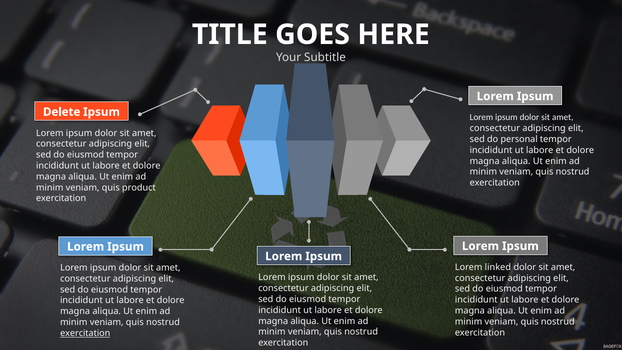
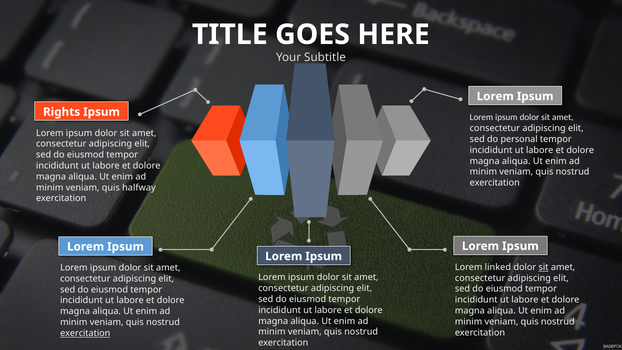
Delete: Delete -> Rights (62, 112)
product: product -> halfway (139, 187)
sit underline: none -> present (544, 267)
